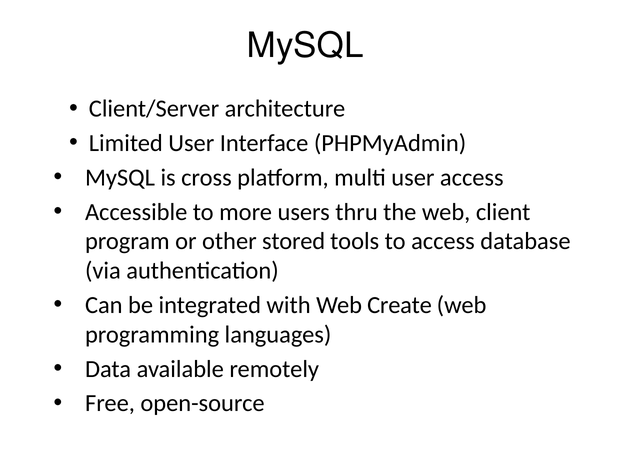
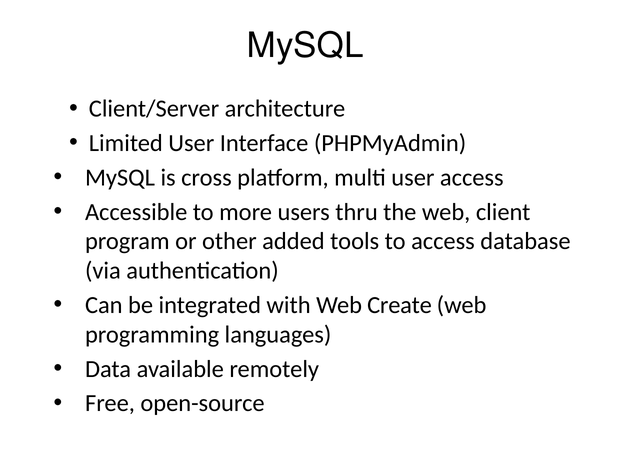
stored: stored -> added (293, 241)
